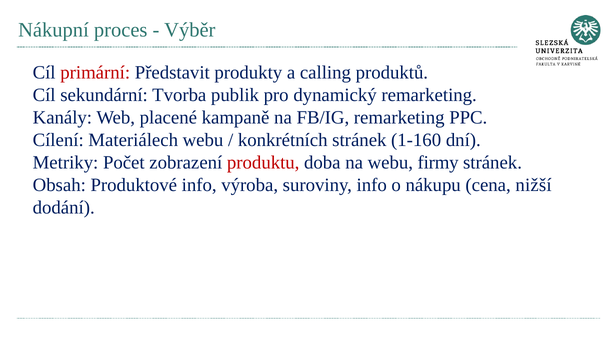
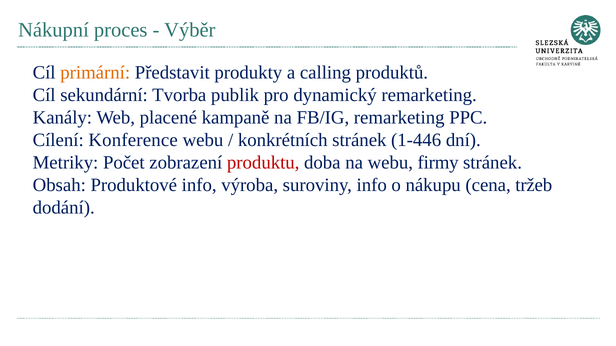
primární colour: red -> orange (95, 72)
Materiálech: Materiálech -> Konference (133, 140)
1-160: 1-160 -> 1-446 (416, 140)
nižší: nižší -> tržeb (534, 185)
